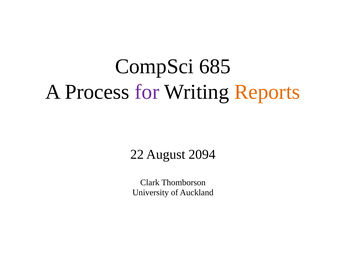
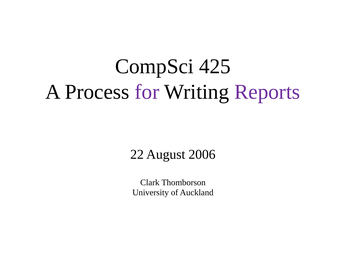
685: 685 -> 425 (215, 67)
Reports colour: orange -> purple (267, 92)
2094: 2094 -> 2006 (202, 155)
